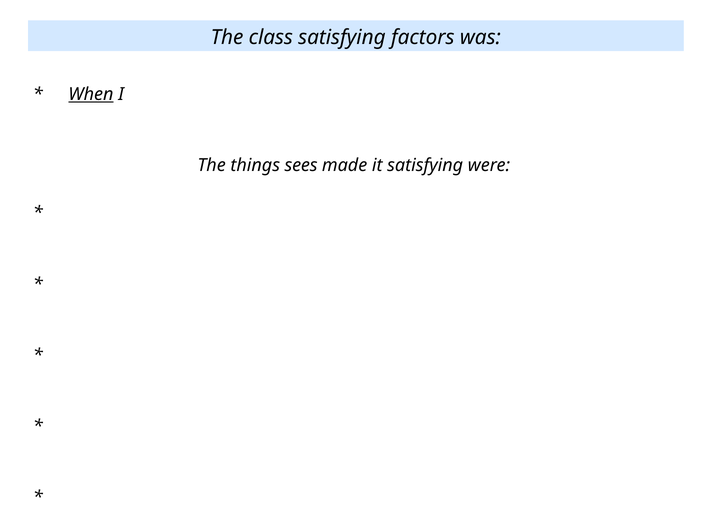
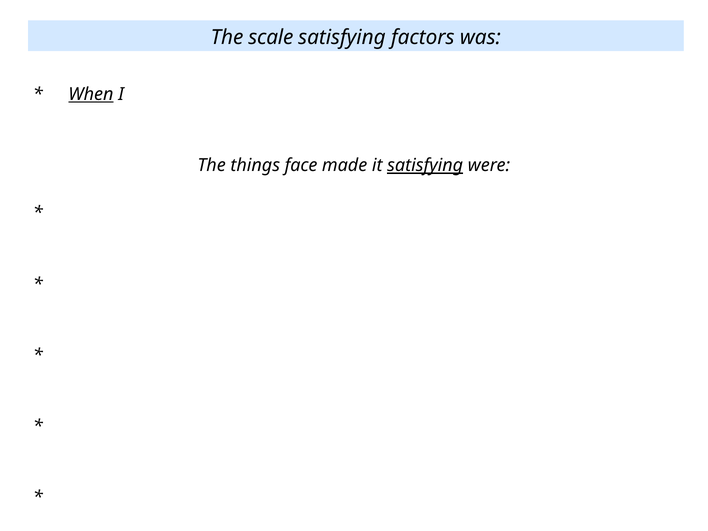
class: class -> scale (271, 37)
sees: sees -> face (301, 166)
satisfying underline: none -> present (425, 166)
